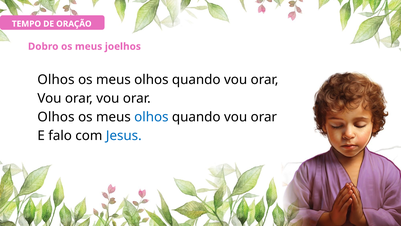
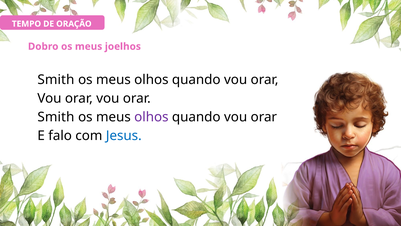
Olhos: Olhos -> Smith (56, 80)
Olhos: Olhos -> Smith (56, 117)
olhos colour: blue -> purple (151, 117)
